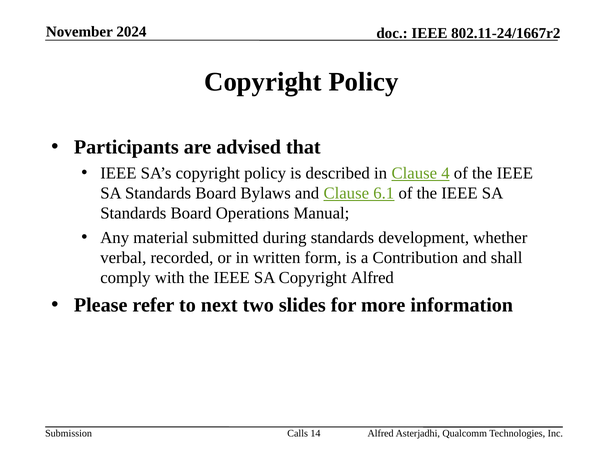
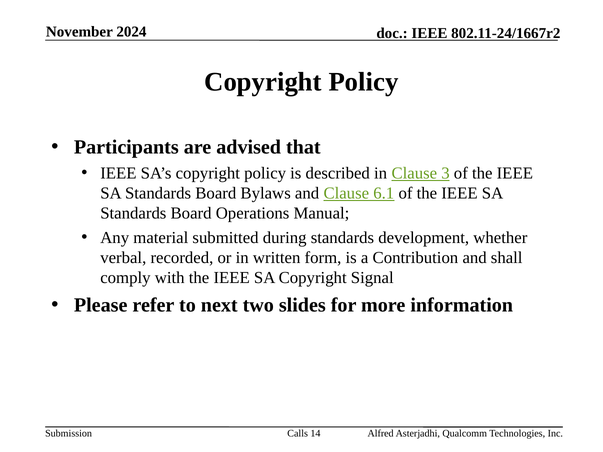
4: 4 -> 3 (446, 173)
Copyright Alfred: Alfred -> Signal (372, 278)
